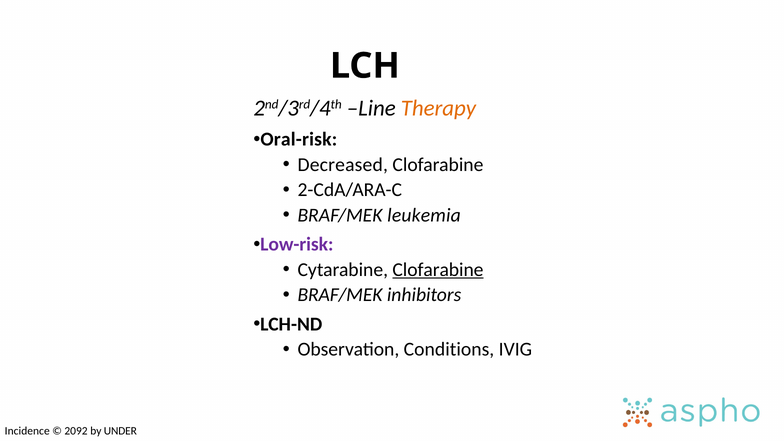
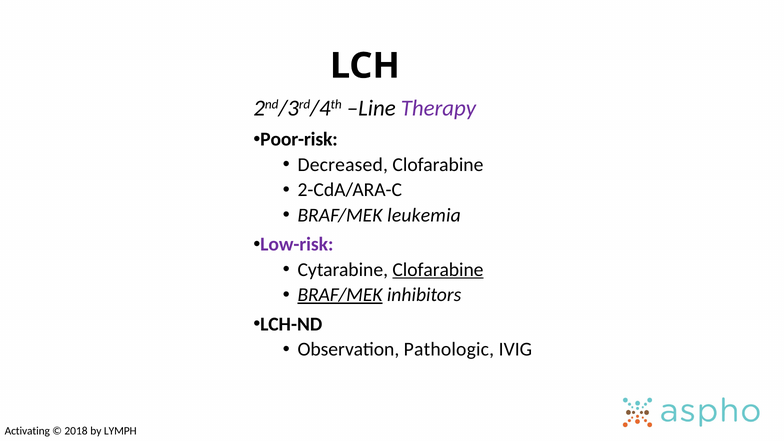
Therapy colour: orange -> purple (438, 108)
Oral-risk: Oral-risk -> Poor-risk (299, 139)
BRAF/MEK underline: none -> present (340, 295)
Conditions: Conditions -> Pathologic (449, 349)
Incidence: Incidence -> Activating (27, 431)
2092: 2092 -> 2018 (76, 431)
UNDER: UNDER -> LYMPH (120, 431)
